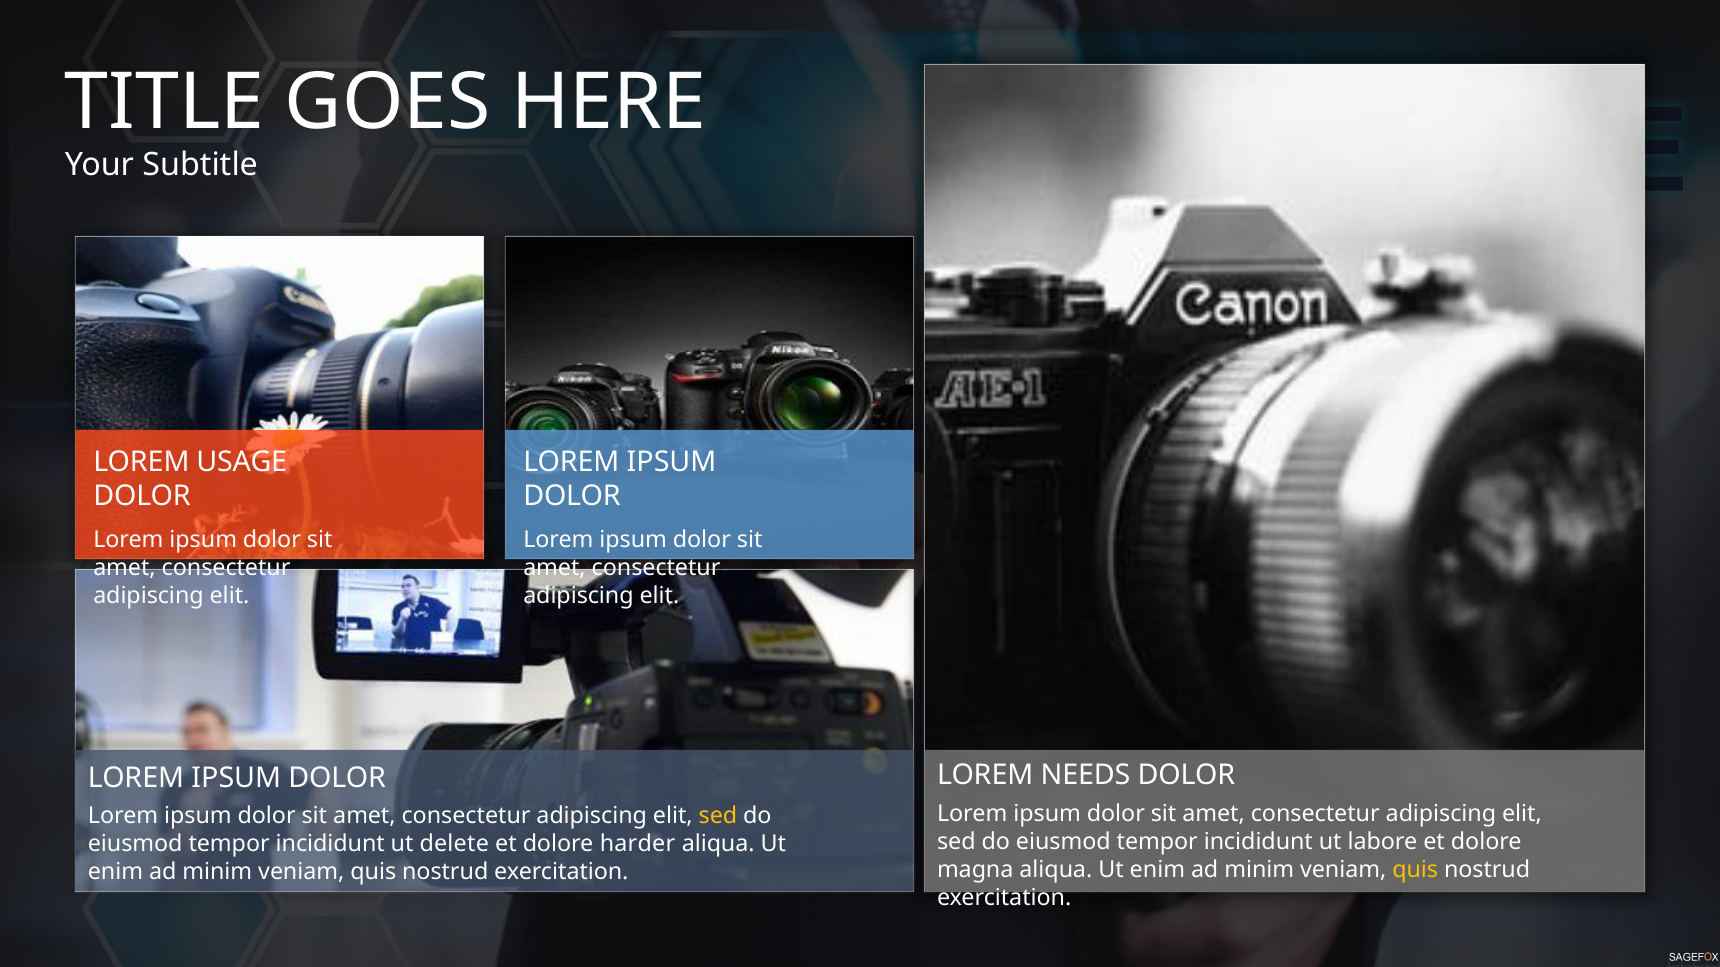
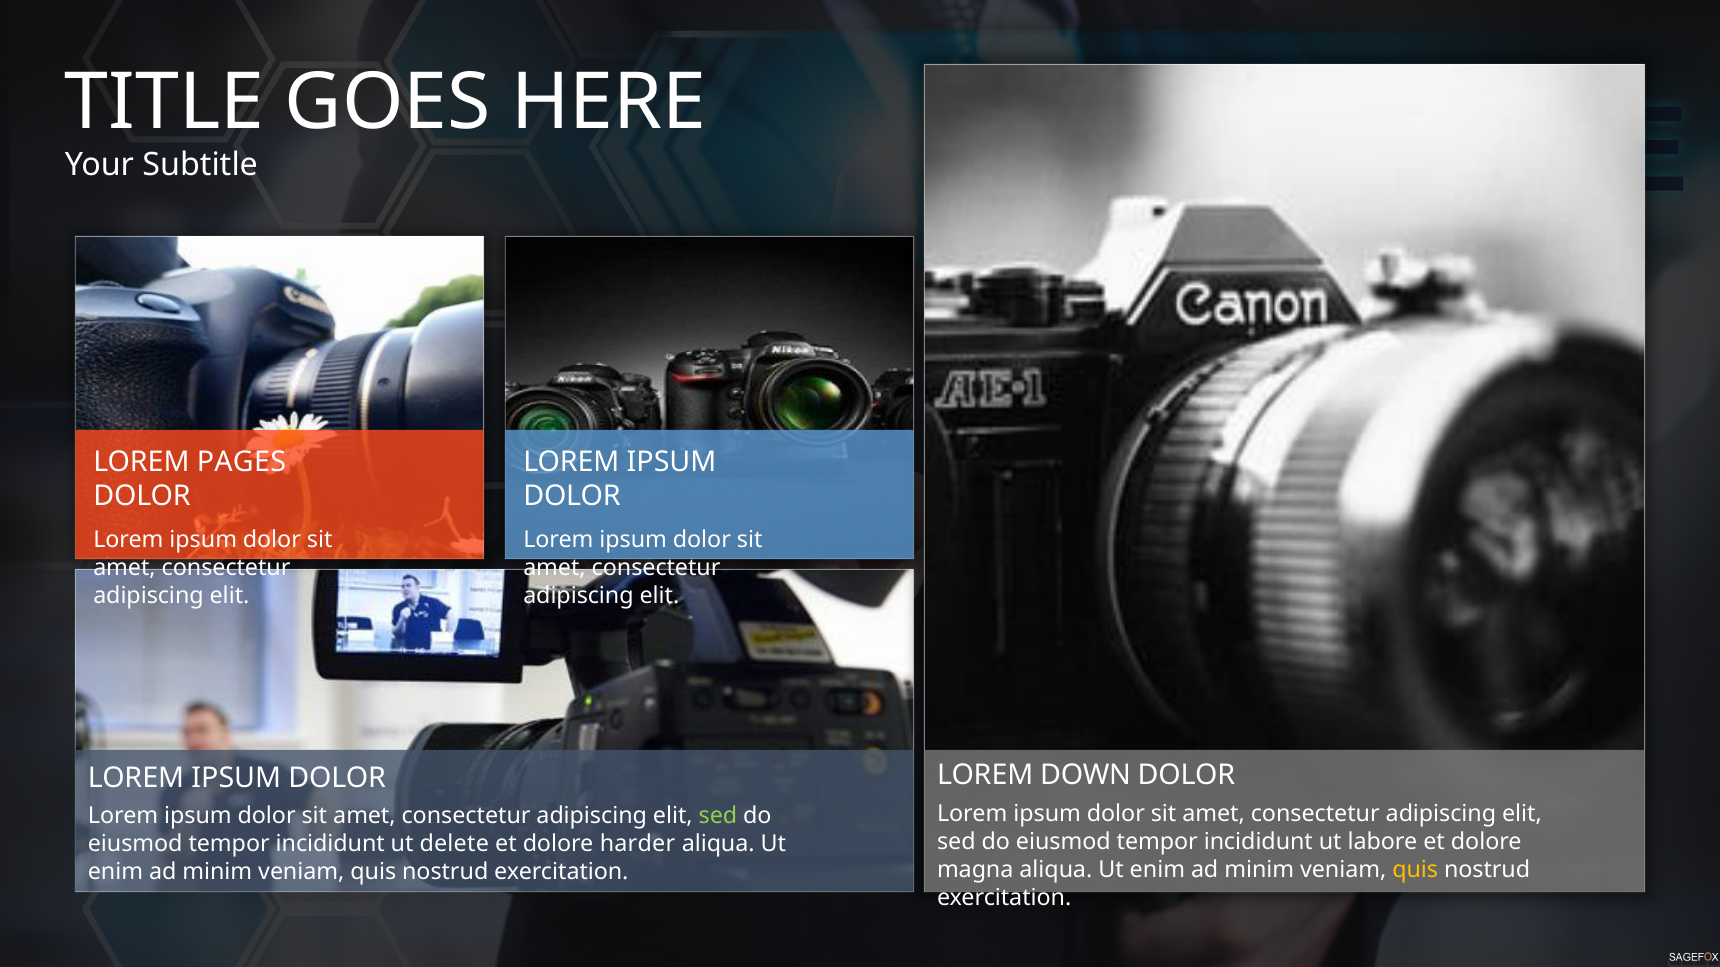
USAGE: USAGE -> PAGES (241, 462)
NEEDS: NEEDS -> DOWN (1086, 776)
sed colour: yellow -> light green (718, 816)
